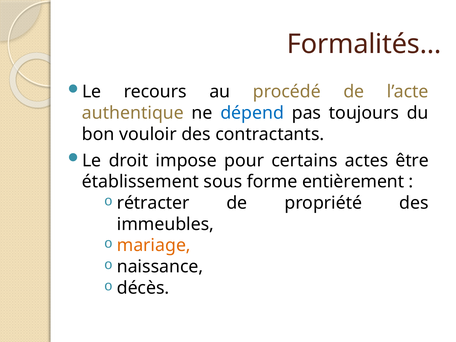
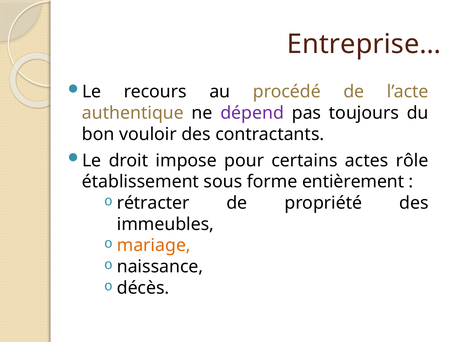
Formalités…: Formalités… -> Entreprise… (364, 44)
dépend colour: blue -> purple (252, 113)
être: être -> rôle (412, 160)
